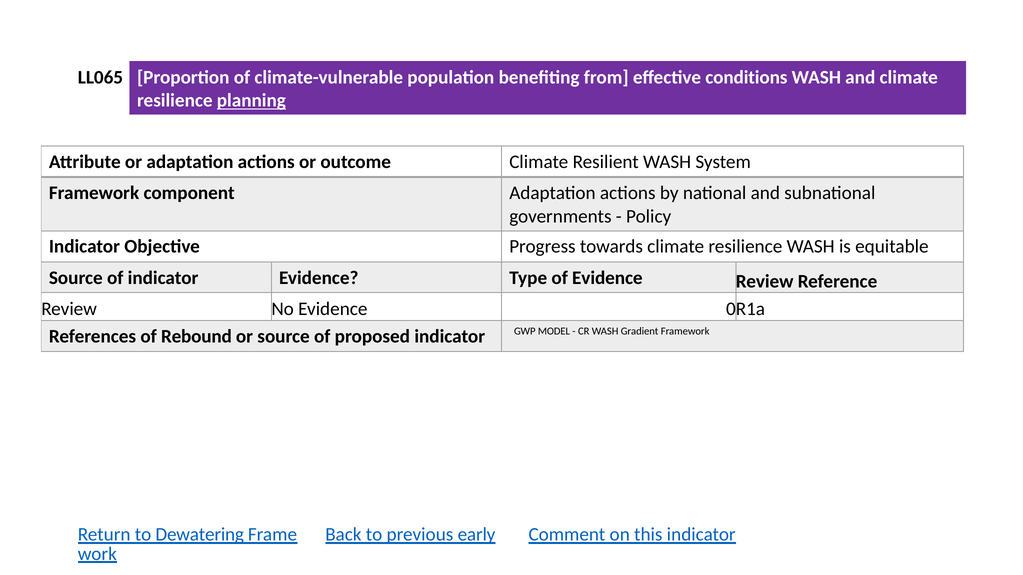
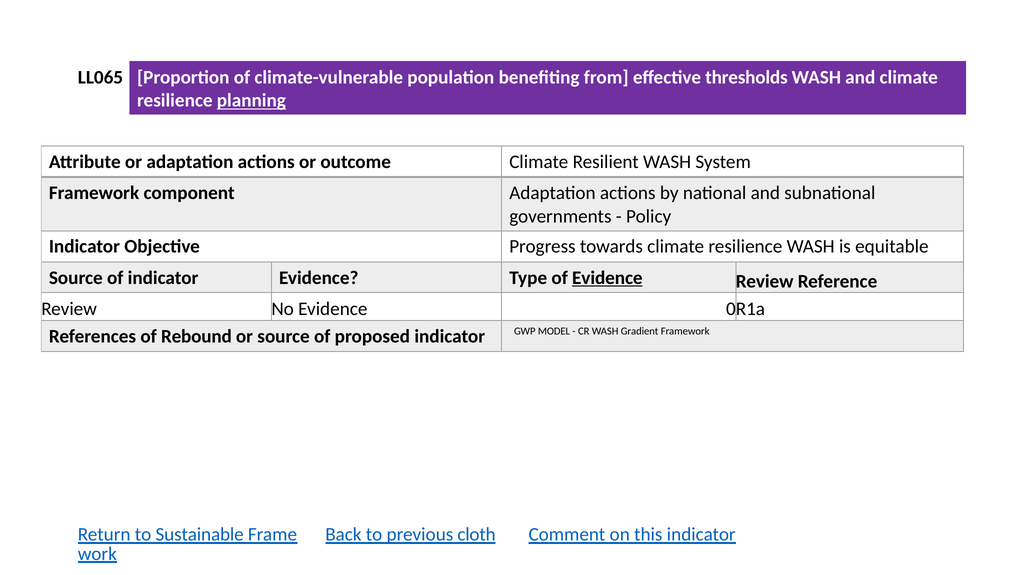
conditions: conditions -> thresholds (746, 78)
Evidence underline: none -> present (607, 278)
Dewatering: Dewatering -> Sustainable (200, 535)
early: early -> cloth (477, 535)
